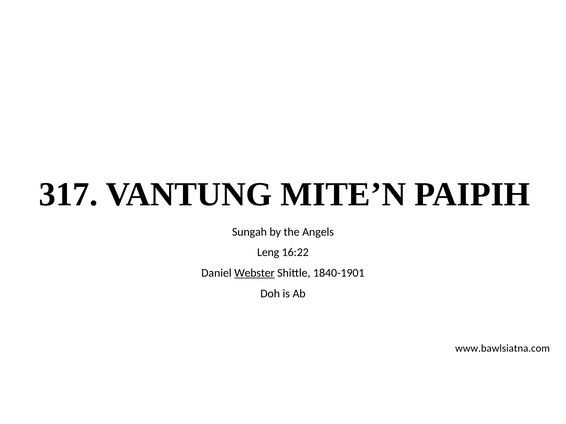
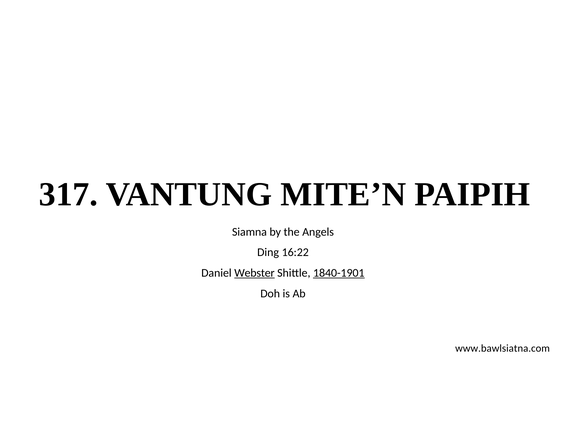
Sungah: Sungah -> Siamna (249, 232)
Leng: Leng -> Ding (268, 253)
1840-1901 underline: none -> present (339, 273)
